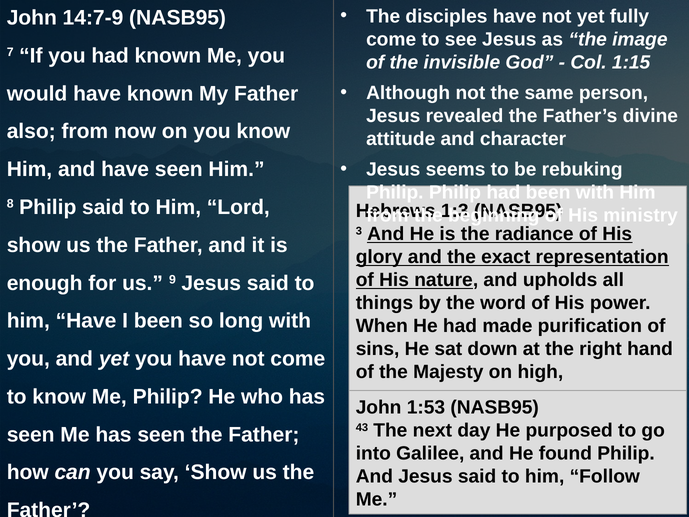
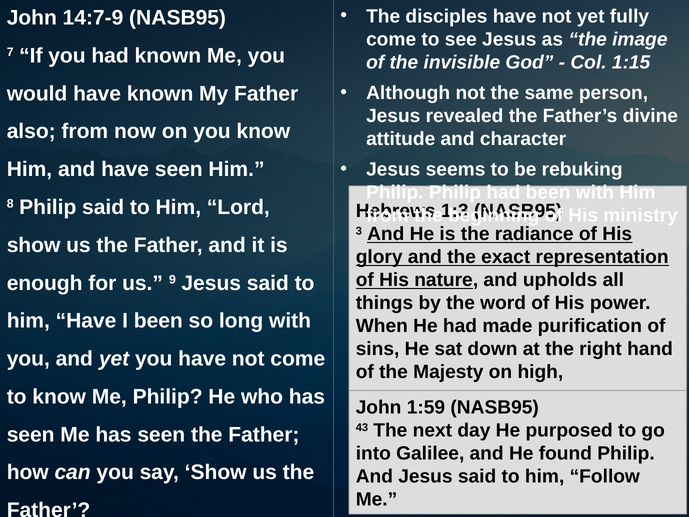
1:53: 1:53 -> 1:59 (426, 407)
